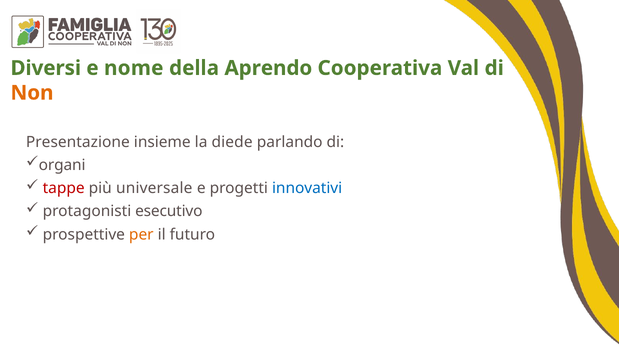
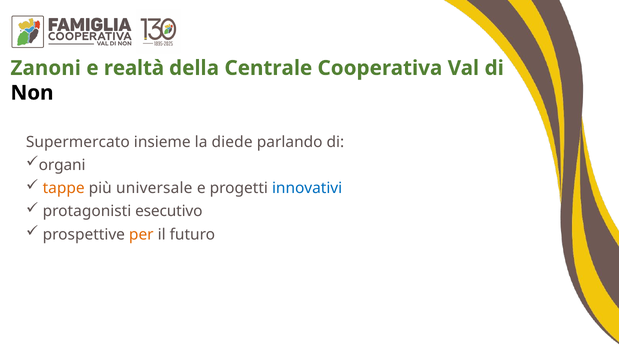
Diversi: Diversi -> Zanoni (46, 68)
nome: nome -> realtà (134, 68)
Aprendo: Aprendo -> Centrale (268, 68)
Non colour: orange -> black (32, 93)
Presentazione: Presentazione -> Supermercato (78, 142)
tappe colour: red -> orange (64, 188)
